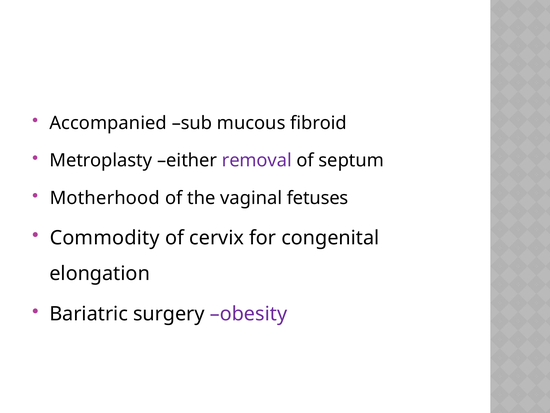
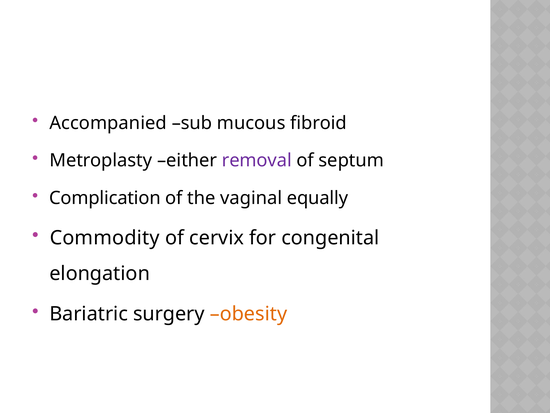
Motherhood: Motherhood -> Complication (105, 198)
fetuses: fetuses -> equally (318, 198)
obesity colour: purple -> orange (248, 314)
